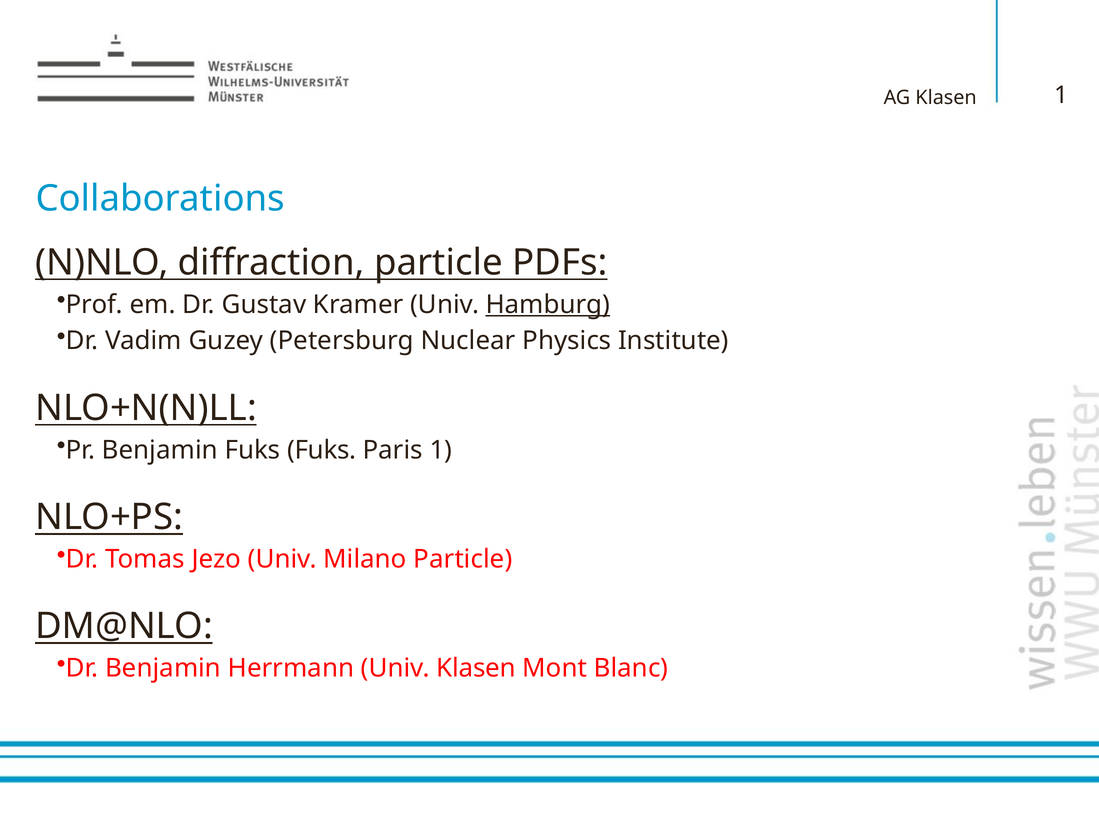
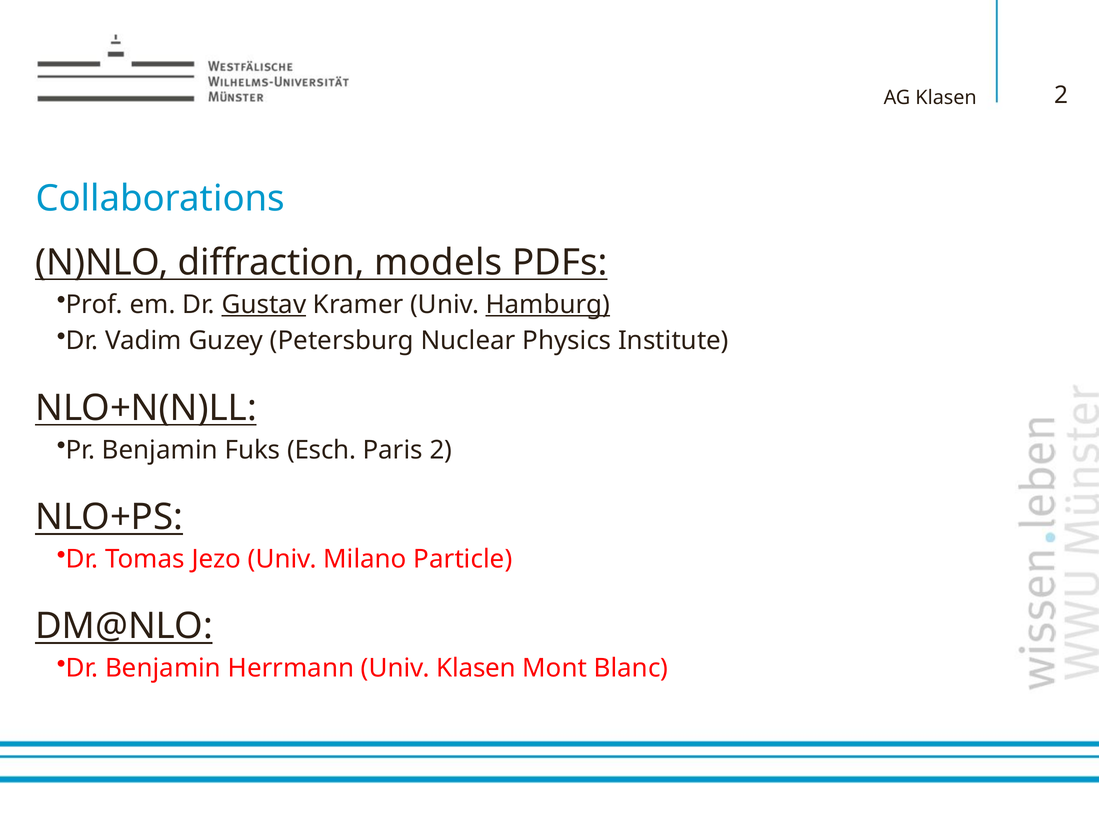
Klasen 1: 1 -> 2 (1061, 95)
diffraction particle: particle -> models (438, 262)
Gustav underline: none -> present (264, 304)
Fuks Fuks: Fuks -> Esch (322, 450)
Paris 1: 1 -> 2 (441, 450)
